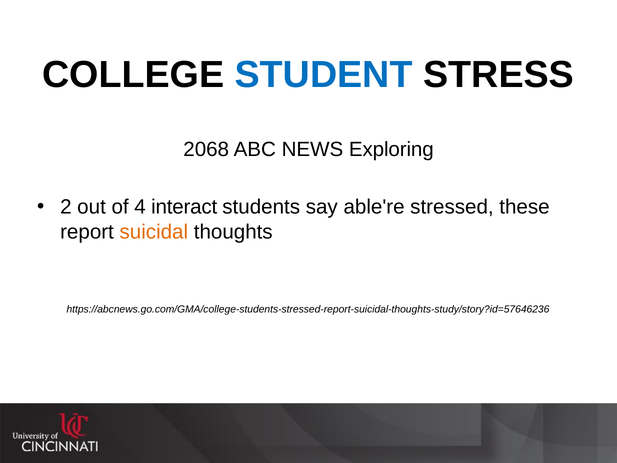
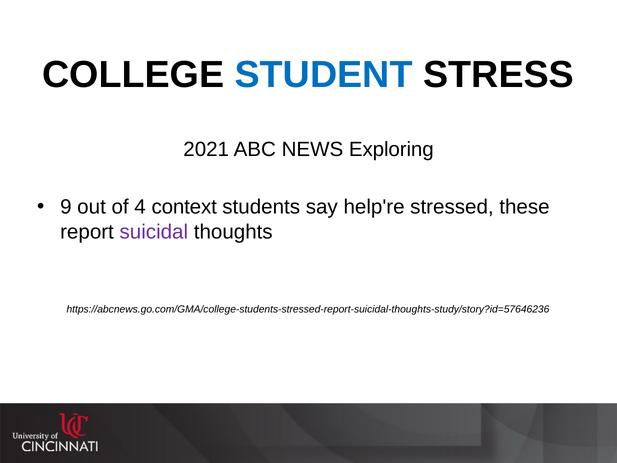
2068: 2068 -> 2021 (206, 149)
2: 2 -> 9 (66, 207)
interact: interact -> context (184, 207)
able're: able're -> help're (374, 207)
suicidal colour: orange -> purple (154, 232)
